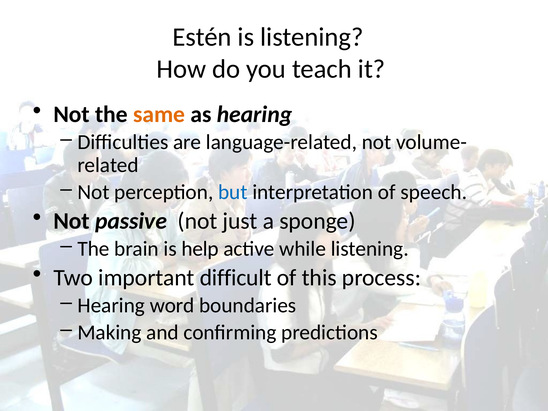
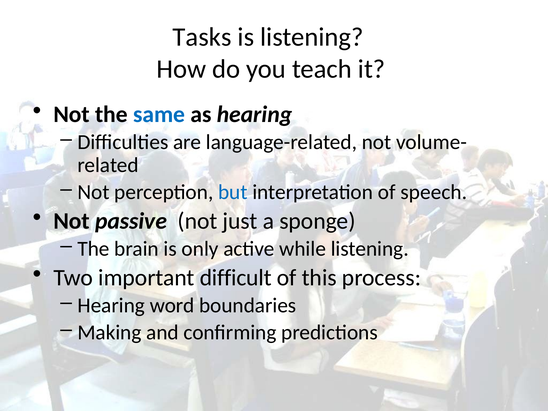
Estén: Estén -> Tasks (202, 37)
same colour: orange -> blue (159, 114)
help: help -> only (200, 249)
